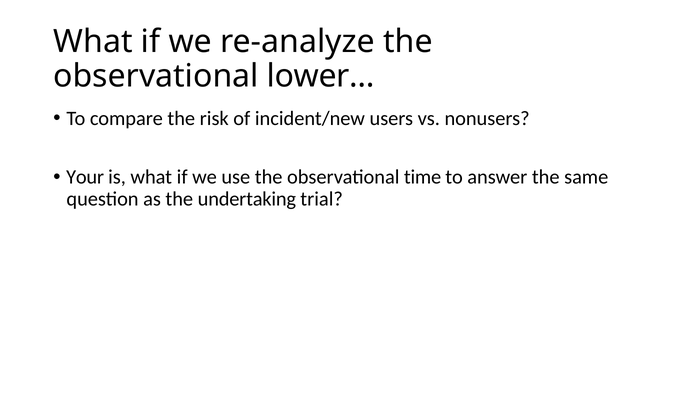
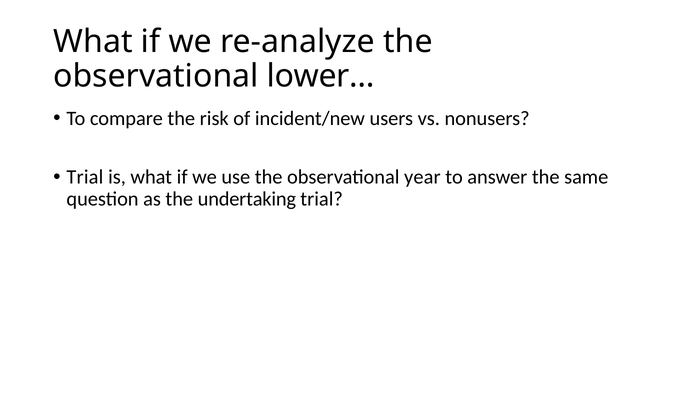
Your: Your -> Trial (85, 177)
time: time -> year (422, 177)
